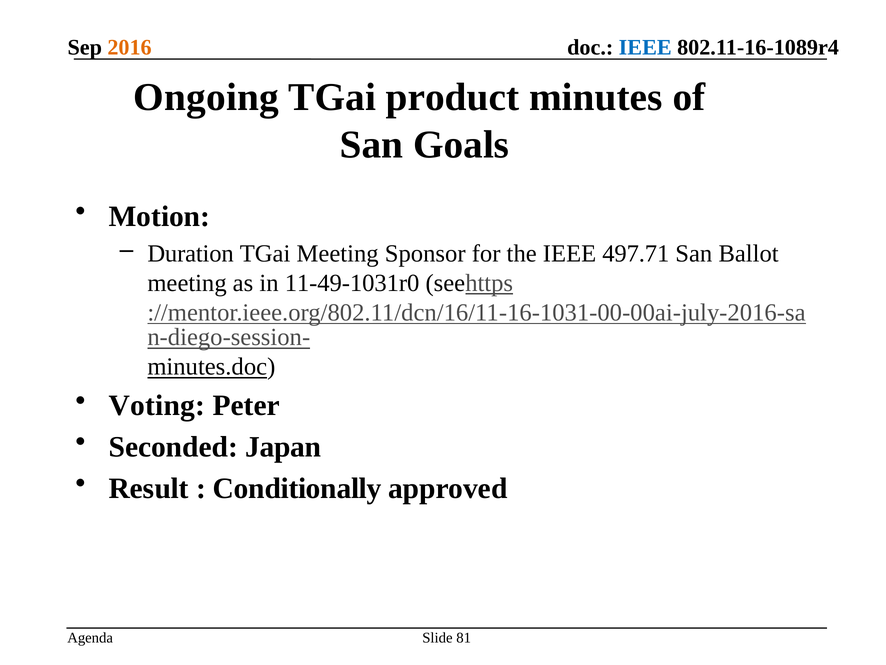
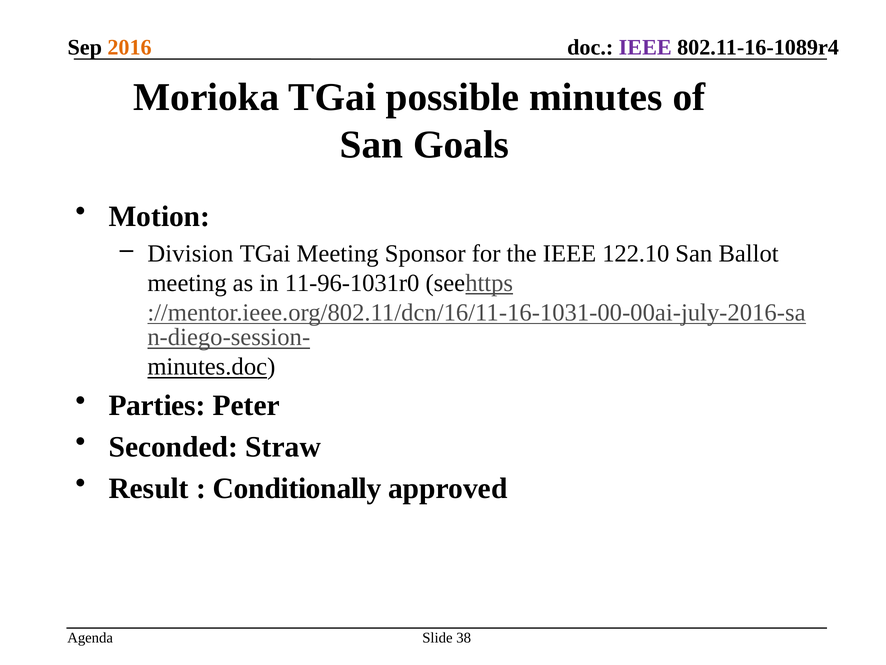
IEEE colour: blue -> purple (645, 47)
Ongoing: Ongoing -> Morioka (206, 97)
product: product -> possible (453, 97)
Duration: Duration -> Division (190, 253)
497.71: 497.71 -> 122.10 (636, 253)
11-49-1031r0: 11-49-1031r0 -> 11-96-1031r0 (352, 283)
Voting: Voting -> Parties (157, 405)
Japan: Japan -> Straw (283, 447)
81: 81 -> 38 (464, 637)
